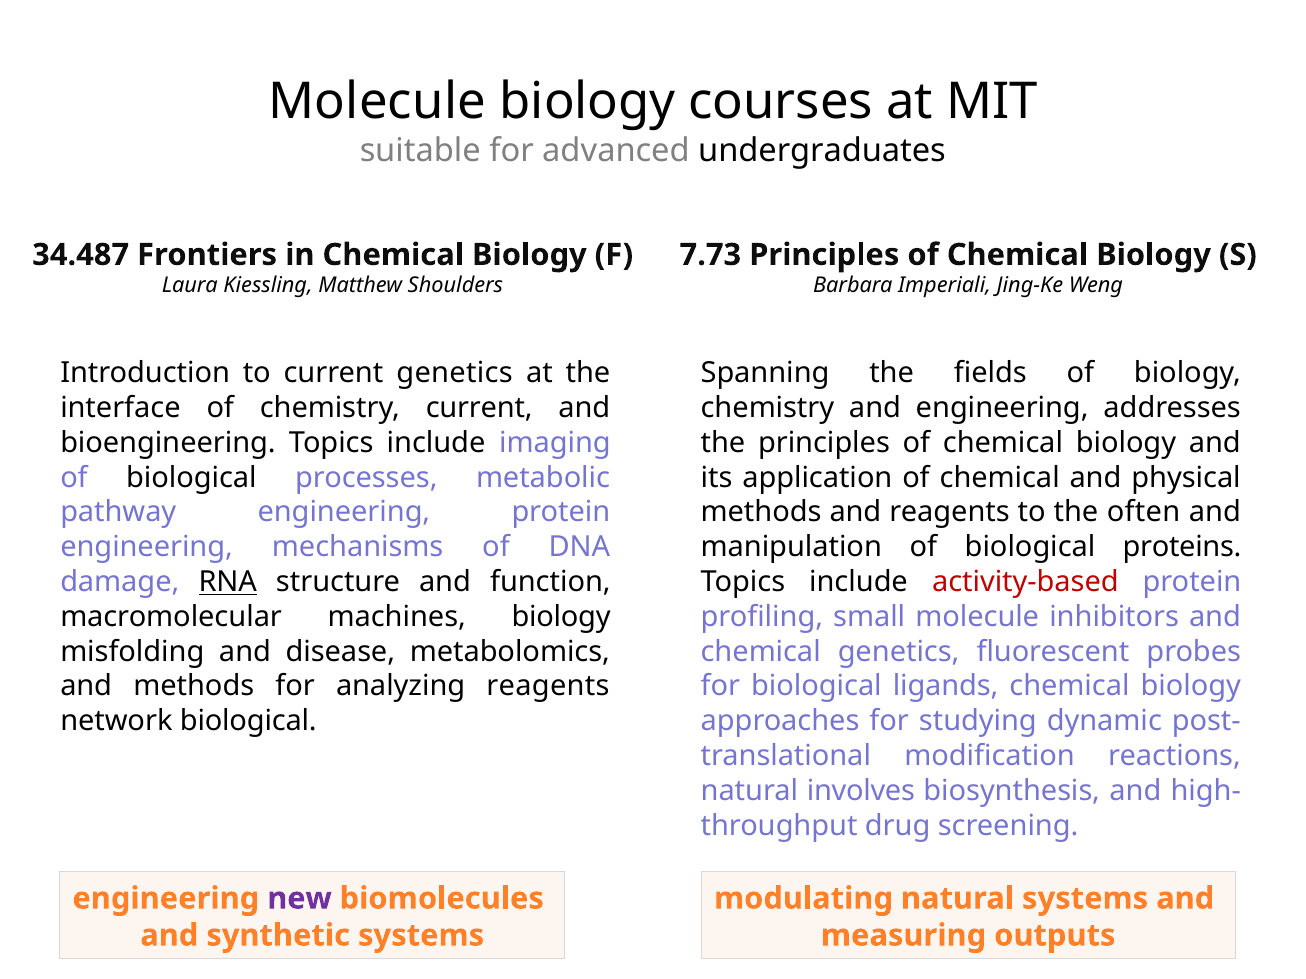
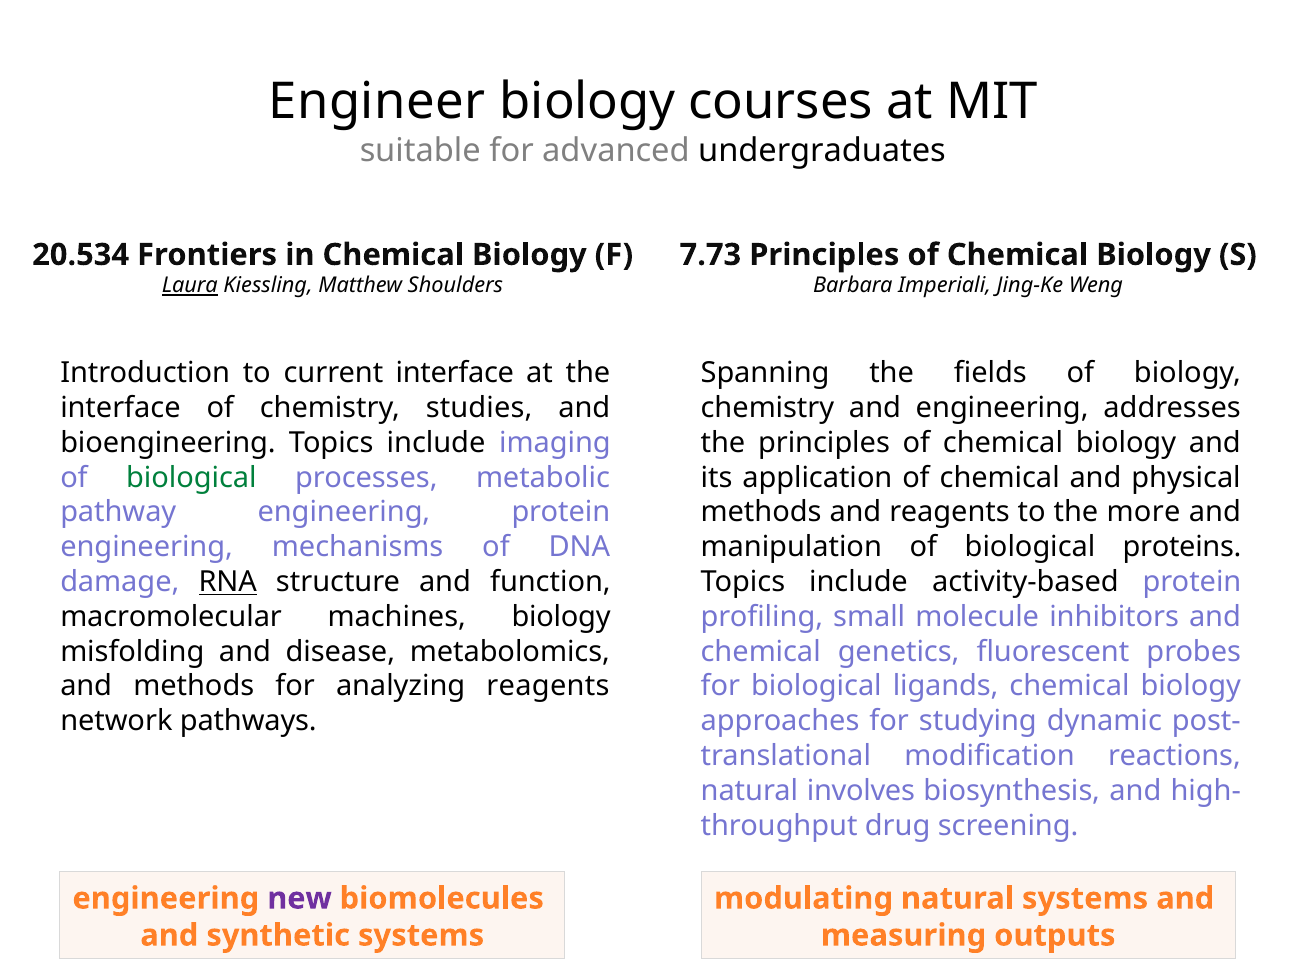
Molecule: Molecule -> Engineer (377, 102)
34.487: 34.487 -> 20.534 (81, 255)
Laura underline: none -> present (190, 286)
current genetics: genetics -> interface (455, 373)
chemistry current: current -> studies (479, 408)
biological colour: black -> green (191, 478)
often: often -> more (1144, 513)
activity-based colour: red -> black (1025, 582)
network biological: biological -> pathways (248, 721)
